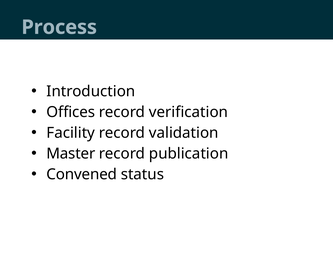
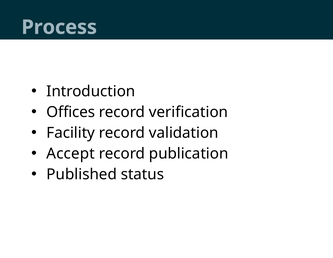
Master: Master -> Accept (71, 153)
Convened: Convened -> Published (82, 174)
